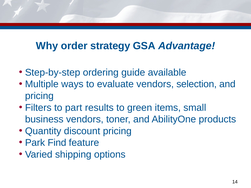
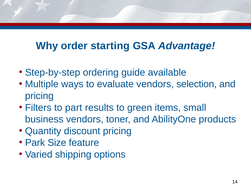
strategy: strategy -> starting (110, 46)
Find: Find -> Size (57, 143)
